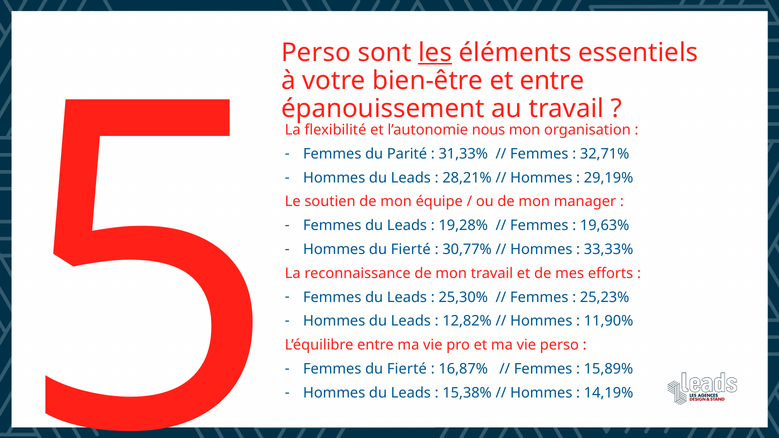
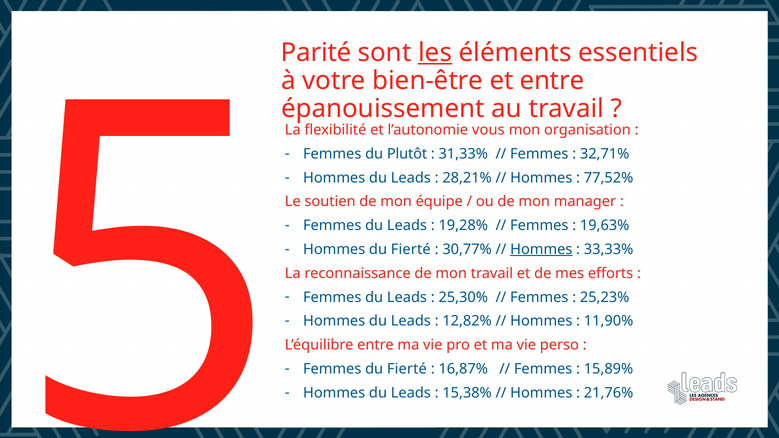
Perso: Perso -> Parité (316, 53)
nous: nous -> vous (488, 130)
Parité: Parité -> Plutôt (407, 154)
29,19%: 29,19% -> 77,52% (609, 178)
Hommes underline: none -> present (541, 250)
14,19%: 14,19% -> 21,76% (609, 393)
